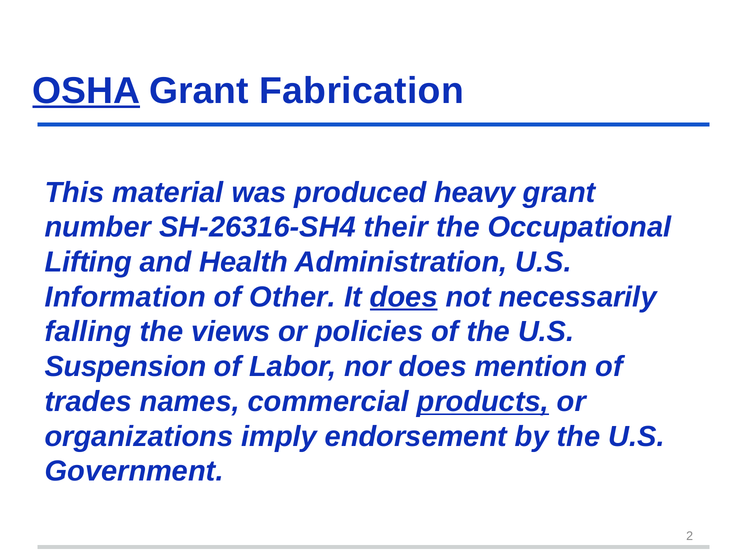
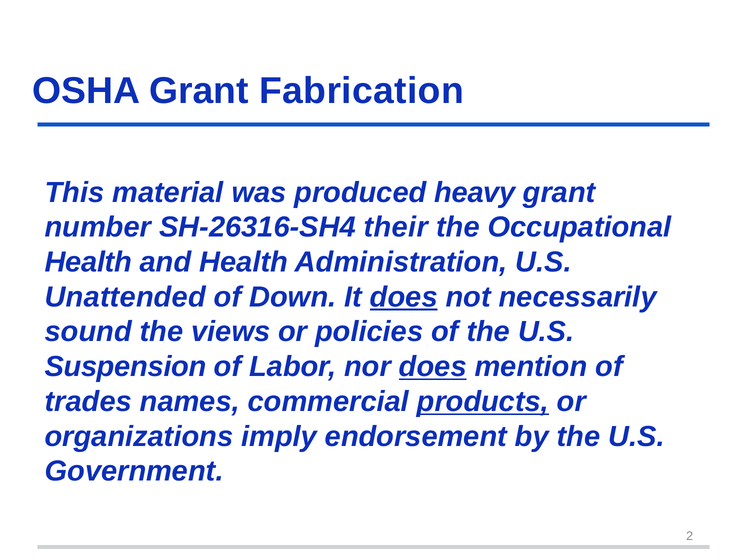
OSHA underline: present -> none (86, 91)
Lifting: Lifting -> Health (88, 262)
Information: Information -> Unattended (125, 297)
Other: Other -> Down (293, 297)
falling: falling -> sound (88, 332)
does underline: none -> present (433, 367)
